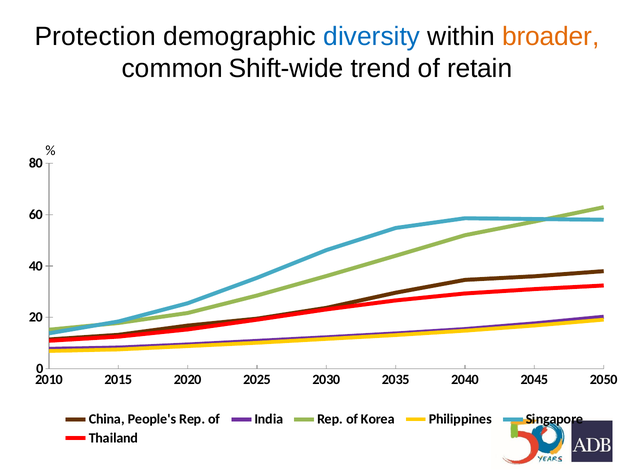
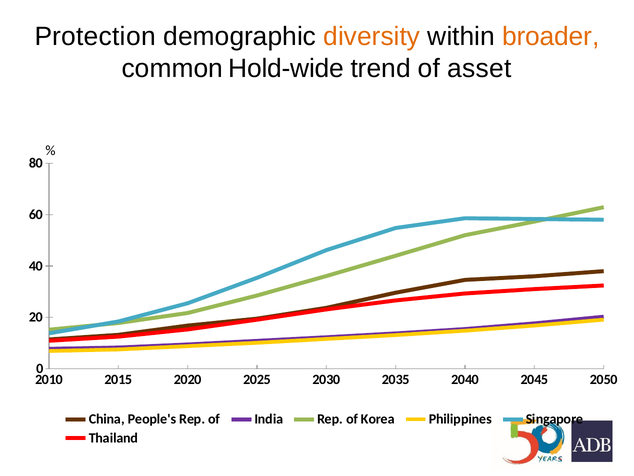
diversity colour: blue -> orange (372, 37)
Shift-wide: Shift-wide -> Hold-wide (286, 68)
retain: retain -> asset (480, 68)
